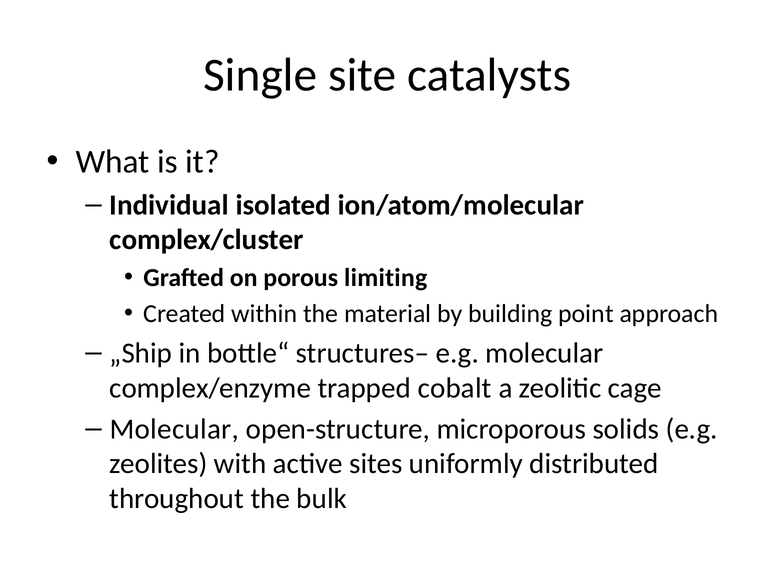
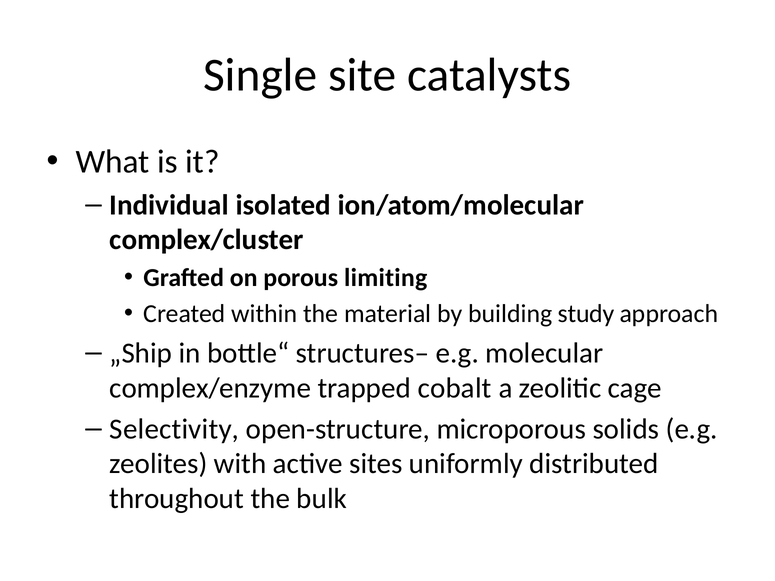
point: point -> study (586, 314)
Molecular: Molecular -> Selectivity (174, 429)
